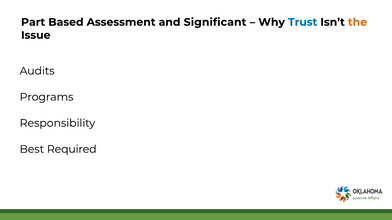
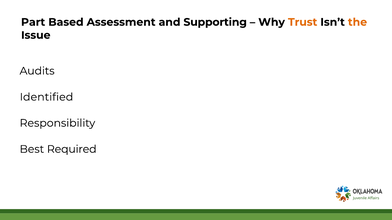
Significant: Significant -> Supporting (215, 22)
Trust colour: blue -> orange (303, 22)
Programs: Programs -> Identified (46, 97)
